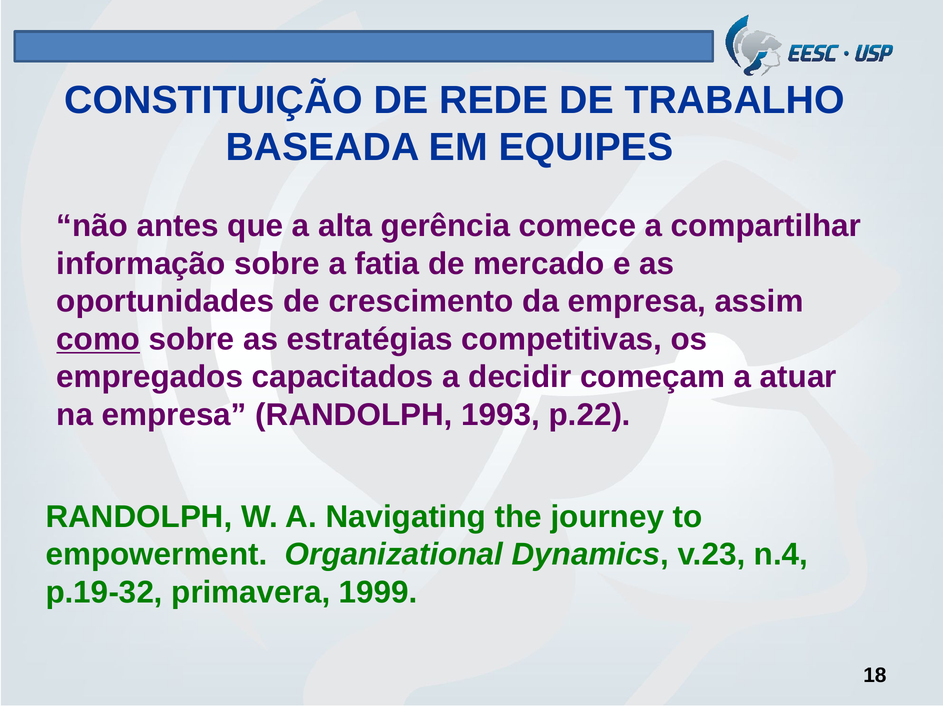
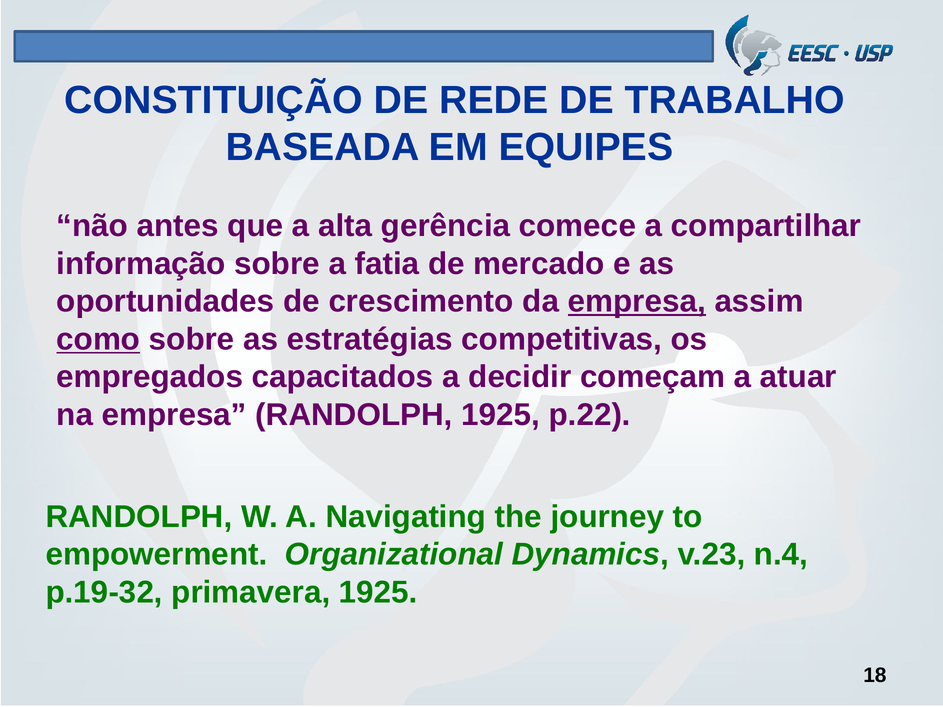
empresa underline: none -> present (637, 302)
RANDOLPH 1993: 1993 -> 1925 (501, 415)
primavera 1999: 1999 -> 1925 (378, 592)
